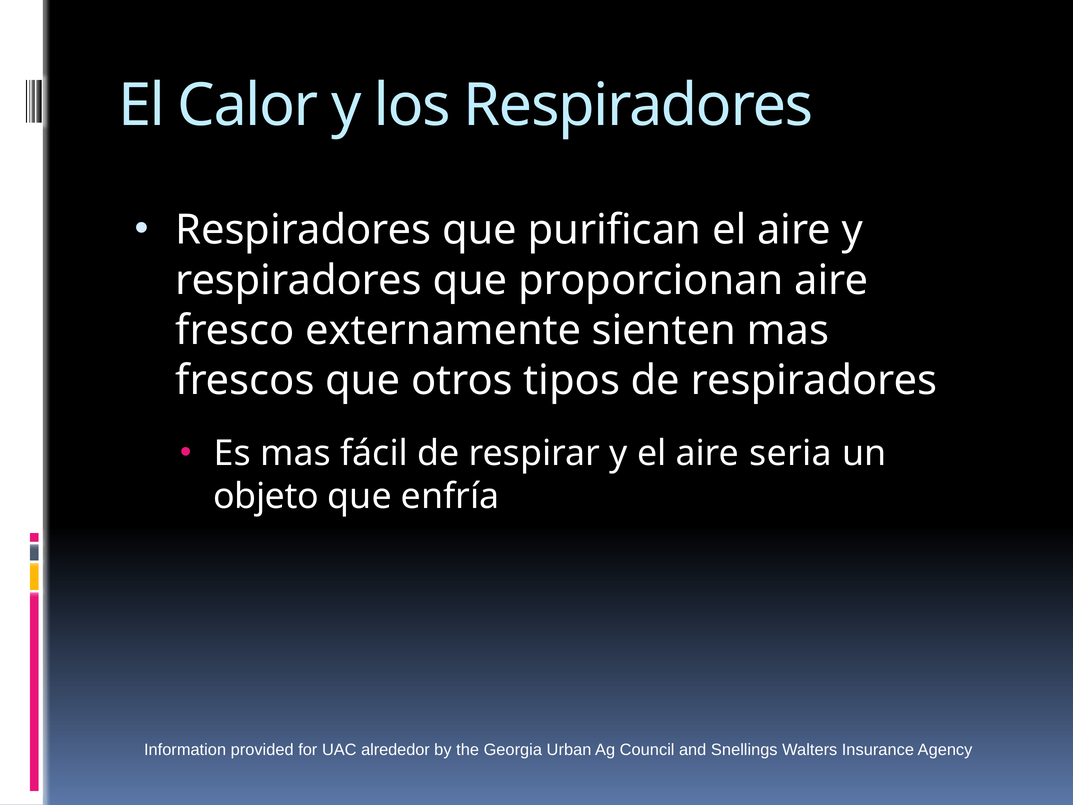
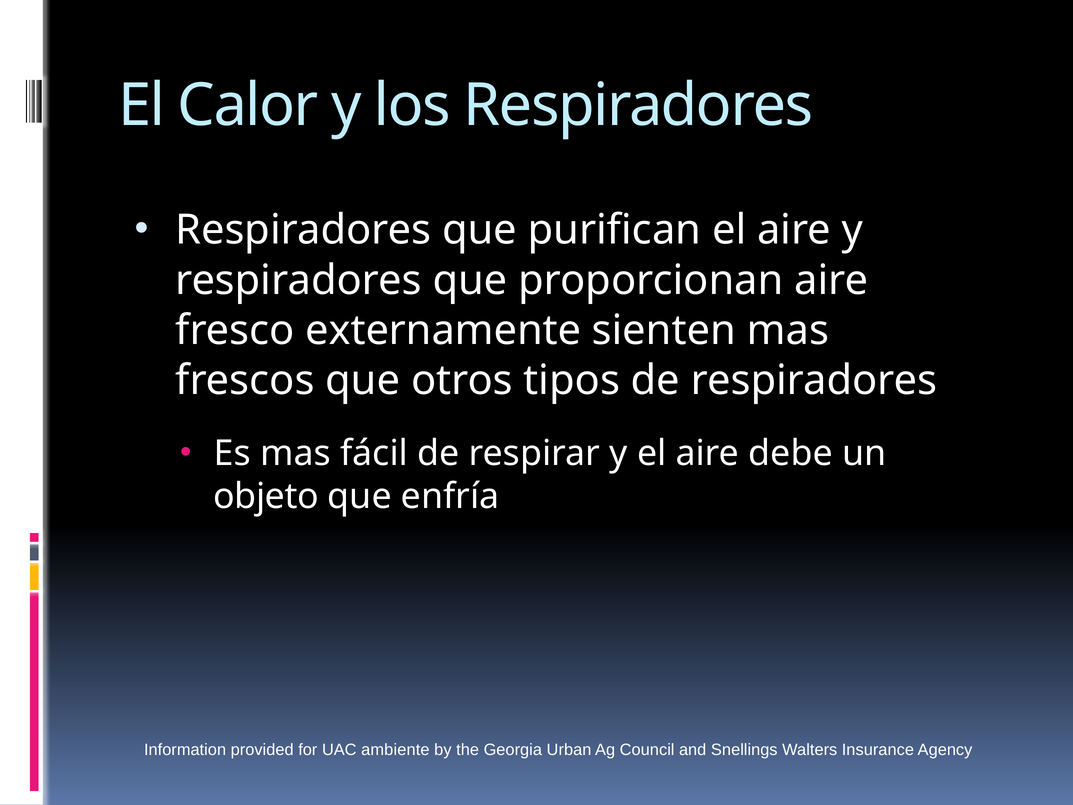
seria: seria -> debe (791, 453)
alrededor: alrededor -> ambiente (395, 750)
